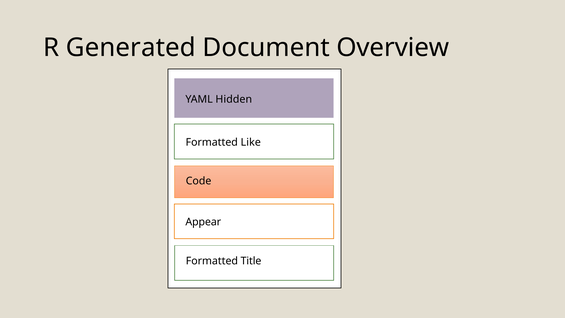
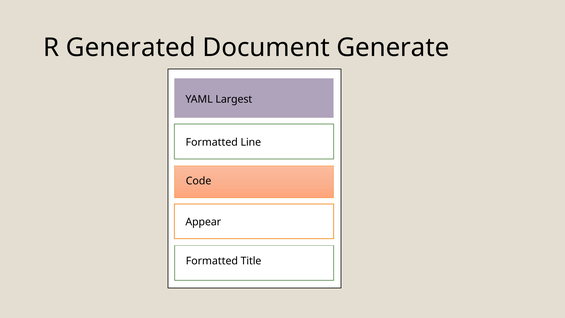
Overview: Overview -> Generate (393, 47)
Hidden: Hidden -> Largest (234, 99)
Like: Like -> Line (251, 142)
